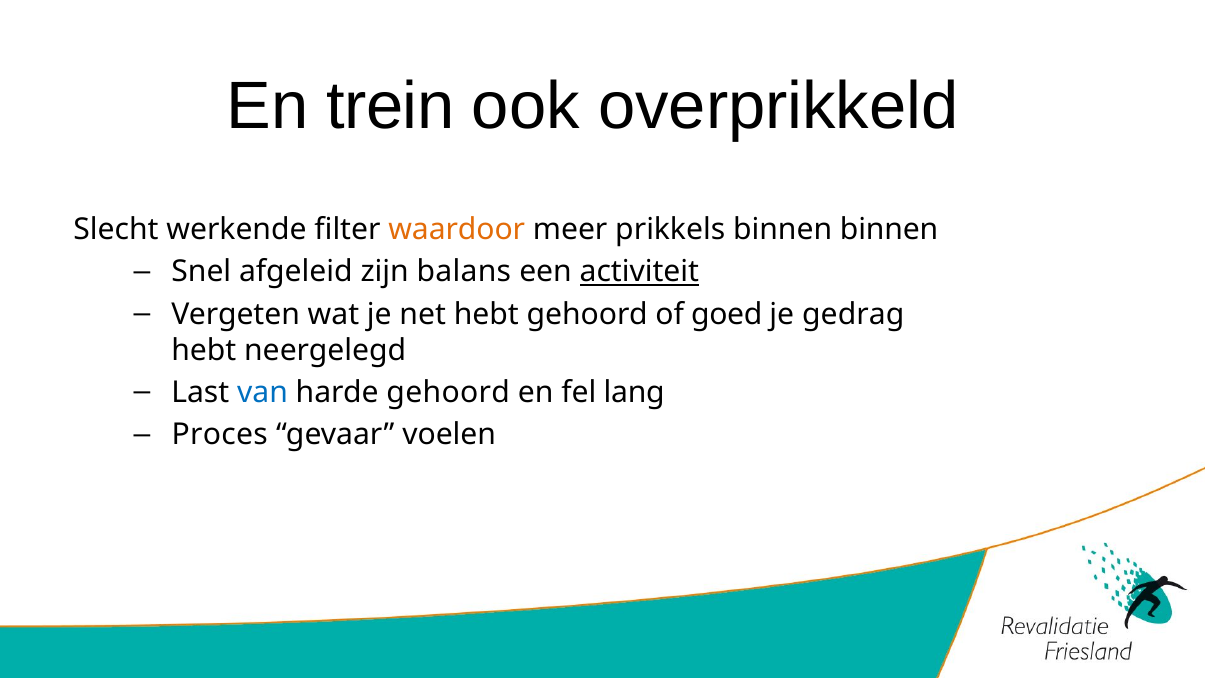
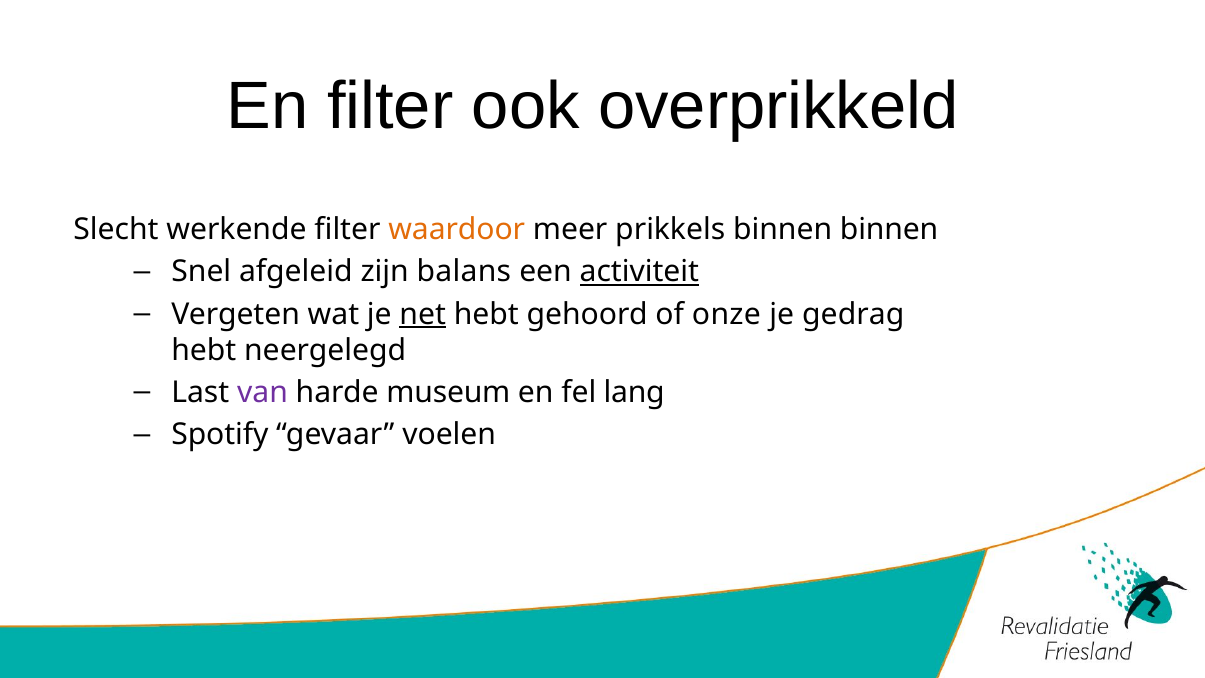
En trein: trein -> filter (390, 106)
net underline: none -> present (423, 314)
goed: goed -> onze (726, 314)
van colour: blue -> purple (262, 392)
harde gehoord: gehoord -> museum (448, 392)
Proces: Proces -> Spotify (220, 435)
